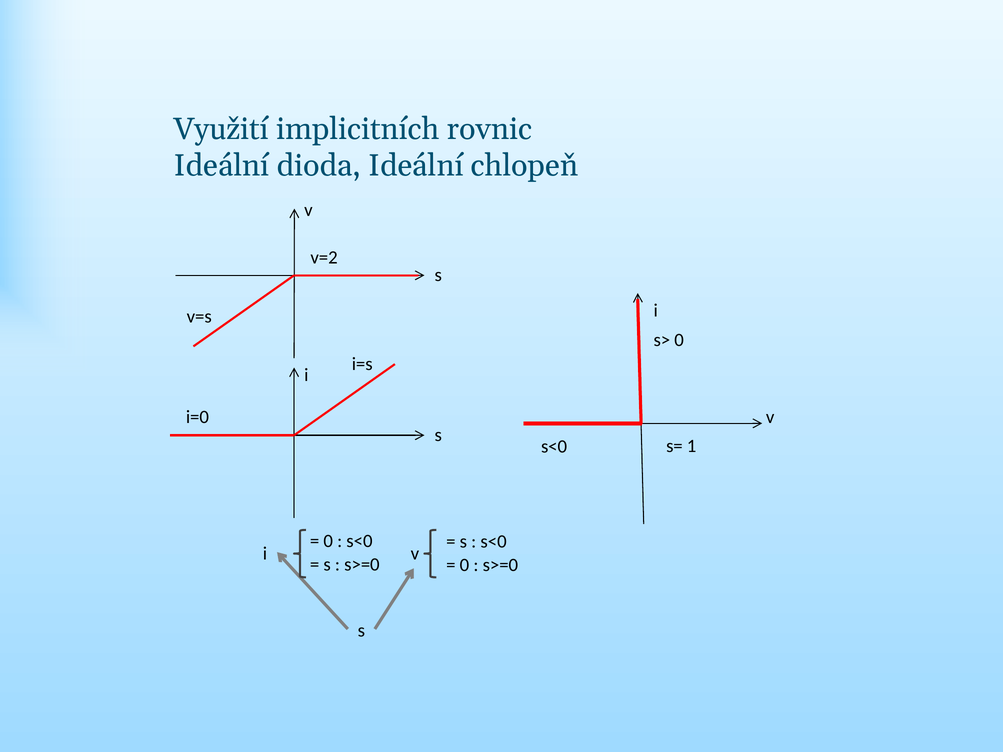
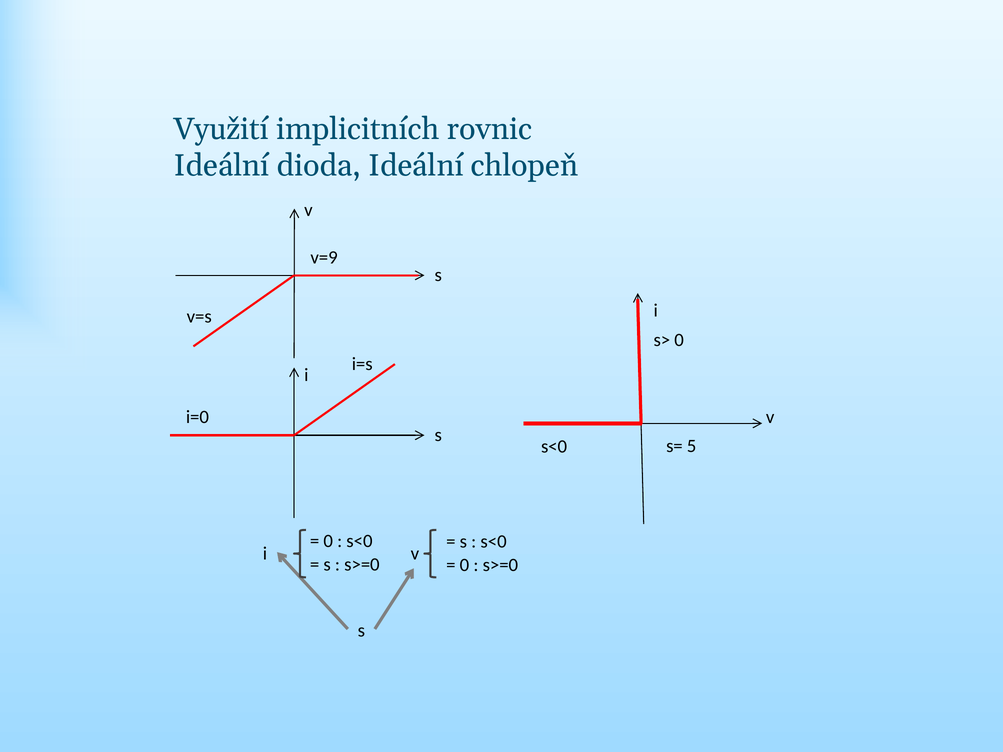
v=2: v=2 -> v=9 (324, 257)
1: 1 -> 5 (692, 446)
